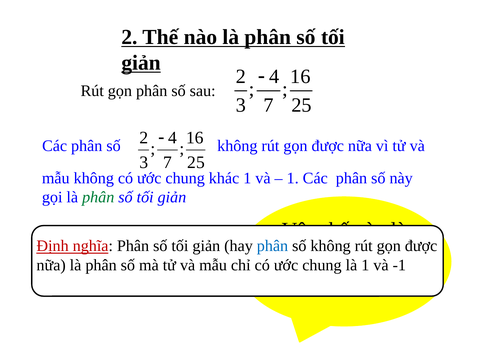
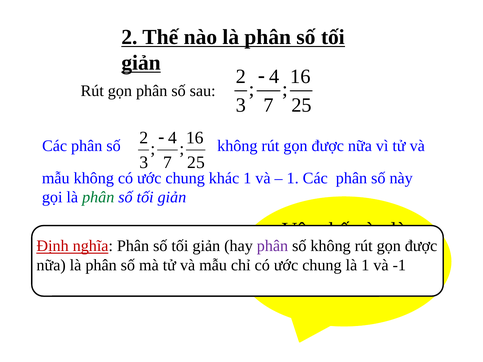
phân colour: blue -> purple (272, 246)
